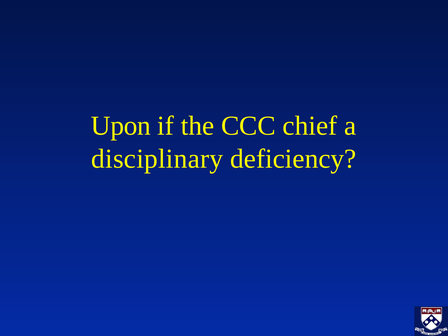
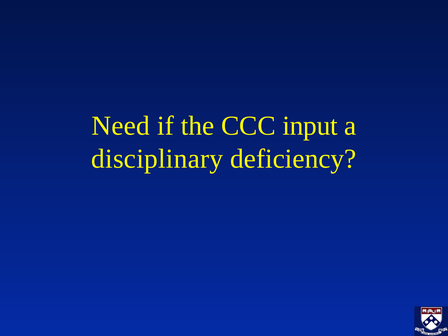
Upon: Upon -> Need (121, 126)
chief: chief -> input (310, 126)
